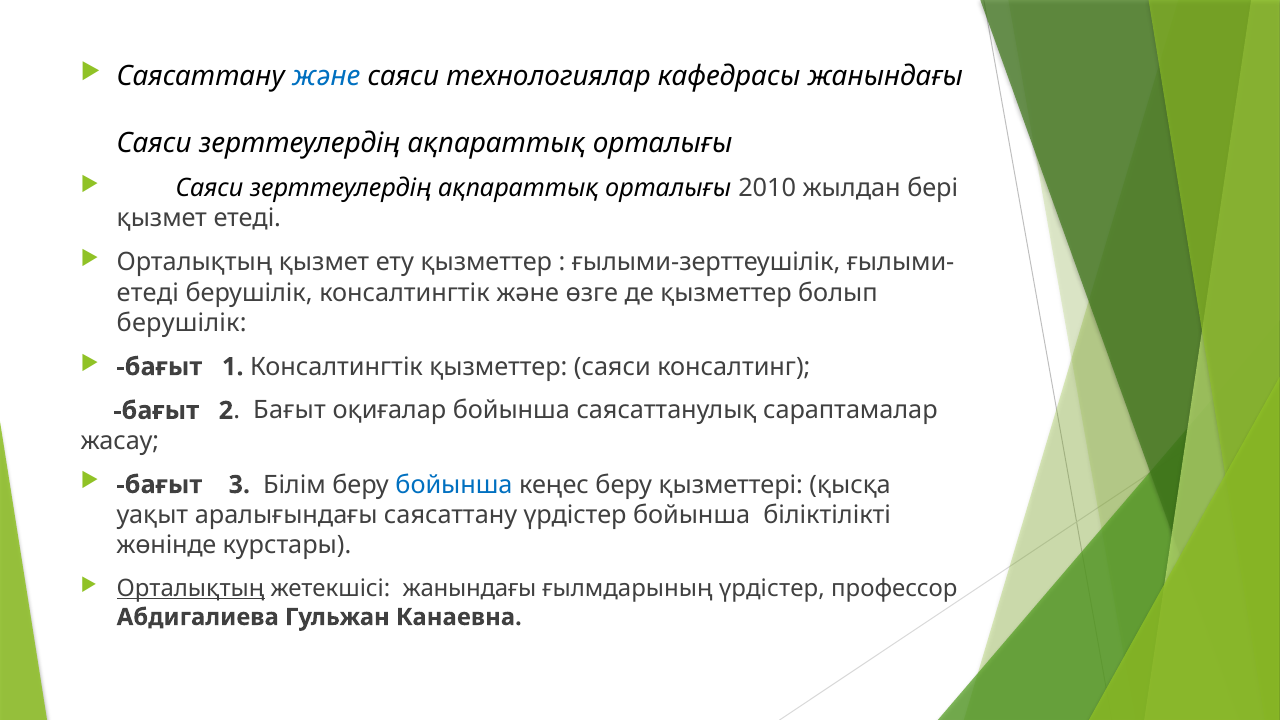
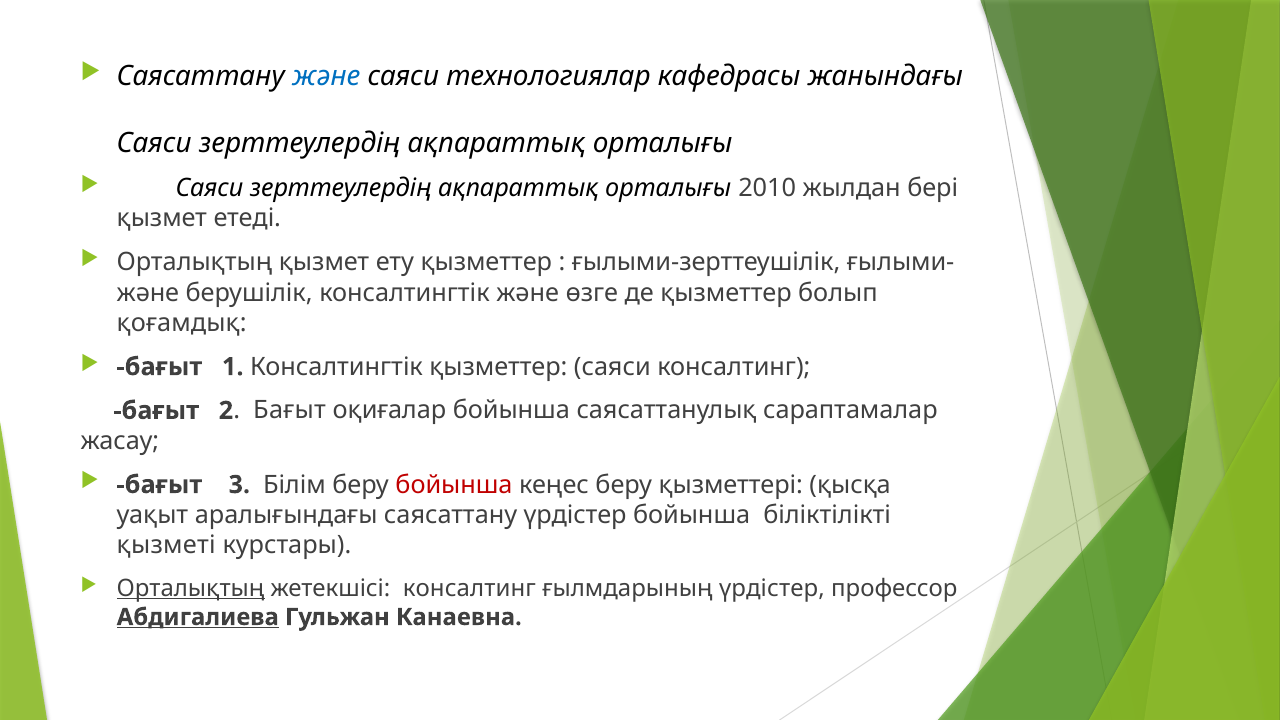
етеді: етеді -> және (148, 293)
берушілік: берушілік -> қоғамдық (182, 323)
бойынша colour: blue -> red (454, 485)
жөнінде: жөнінде -> қызметі (166, 545)
жетекшісі жанындағы: жанындағы -> консалтинг (469, 588)
Абдигалиева underline: none -> present (198, 617)
